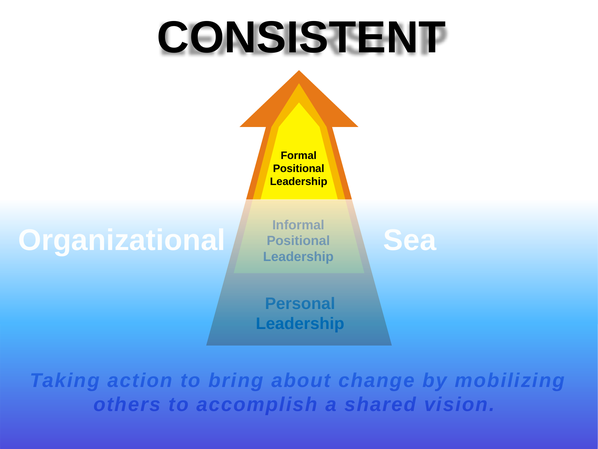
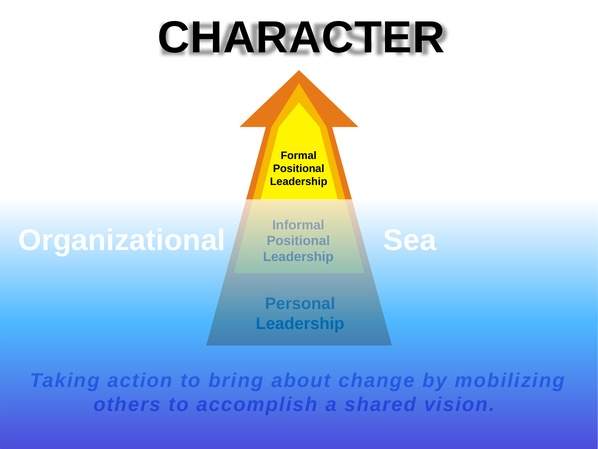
CONSISTENT: CONSISTENT -> CHARACTER (301, 38)
